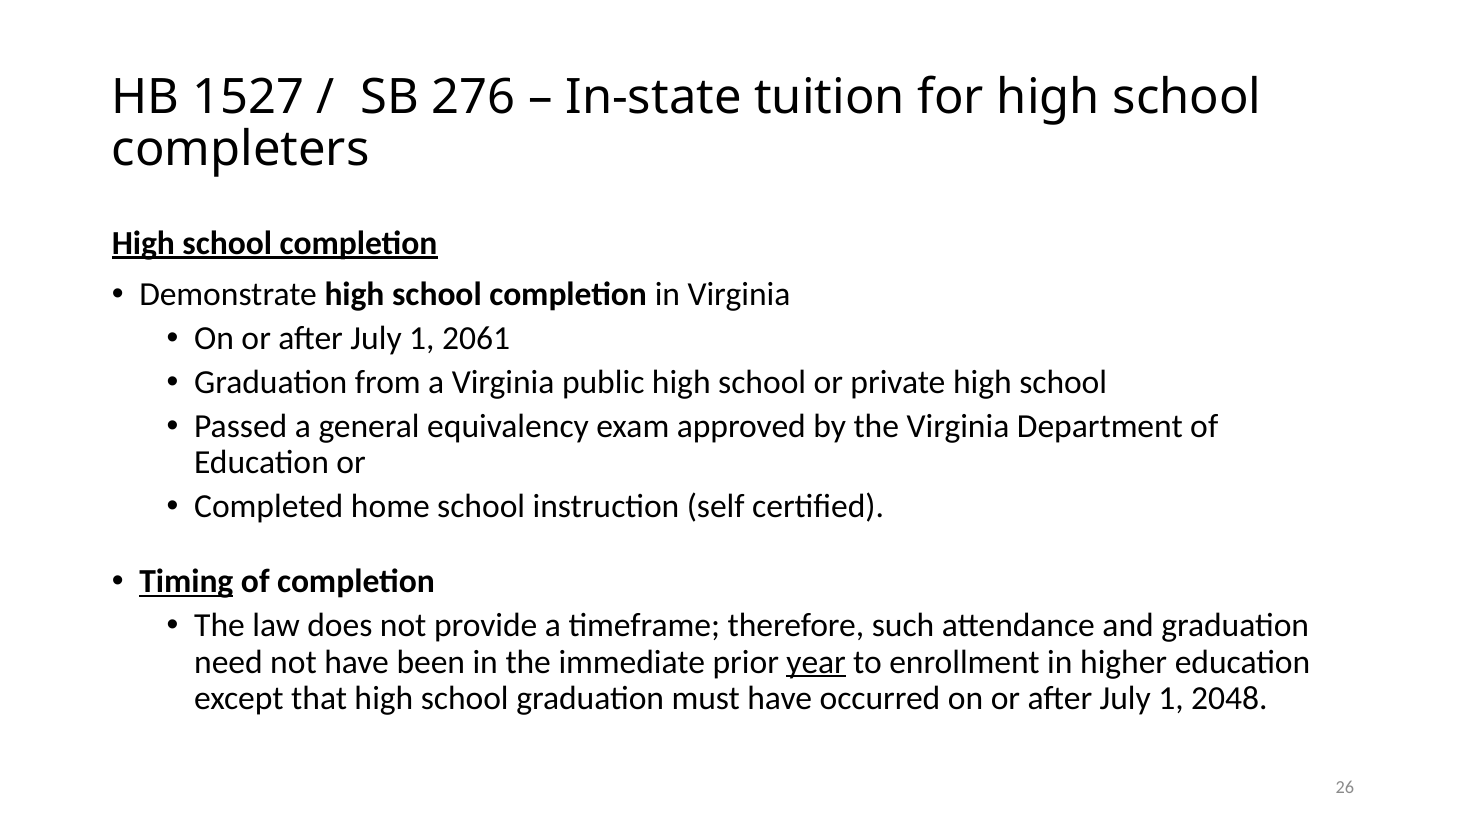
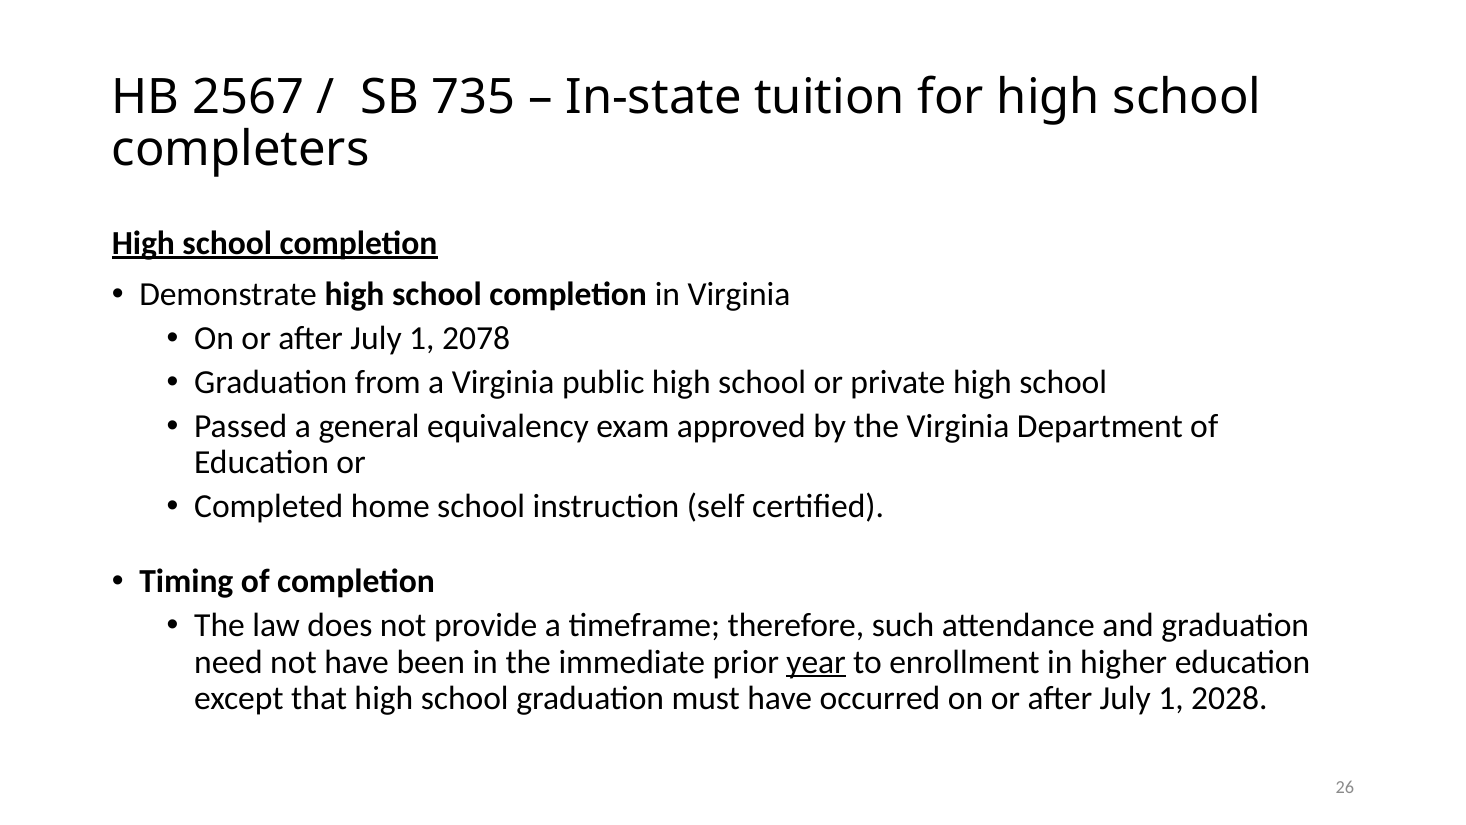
1527: 1527 -> 2567 (248, 97)
276: 276 -> 735 (474, 97)
2061: 2061 -> 2078 (476, 338)
Timing underline: present -> none (186, 582)
2048: 2048 -> 2028 (1229, 698)
